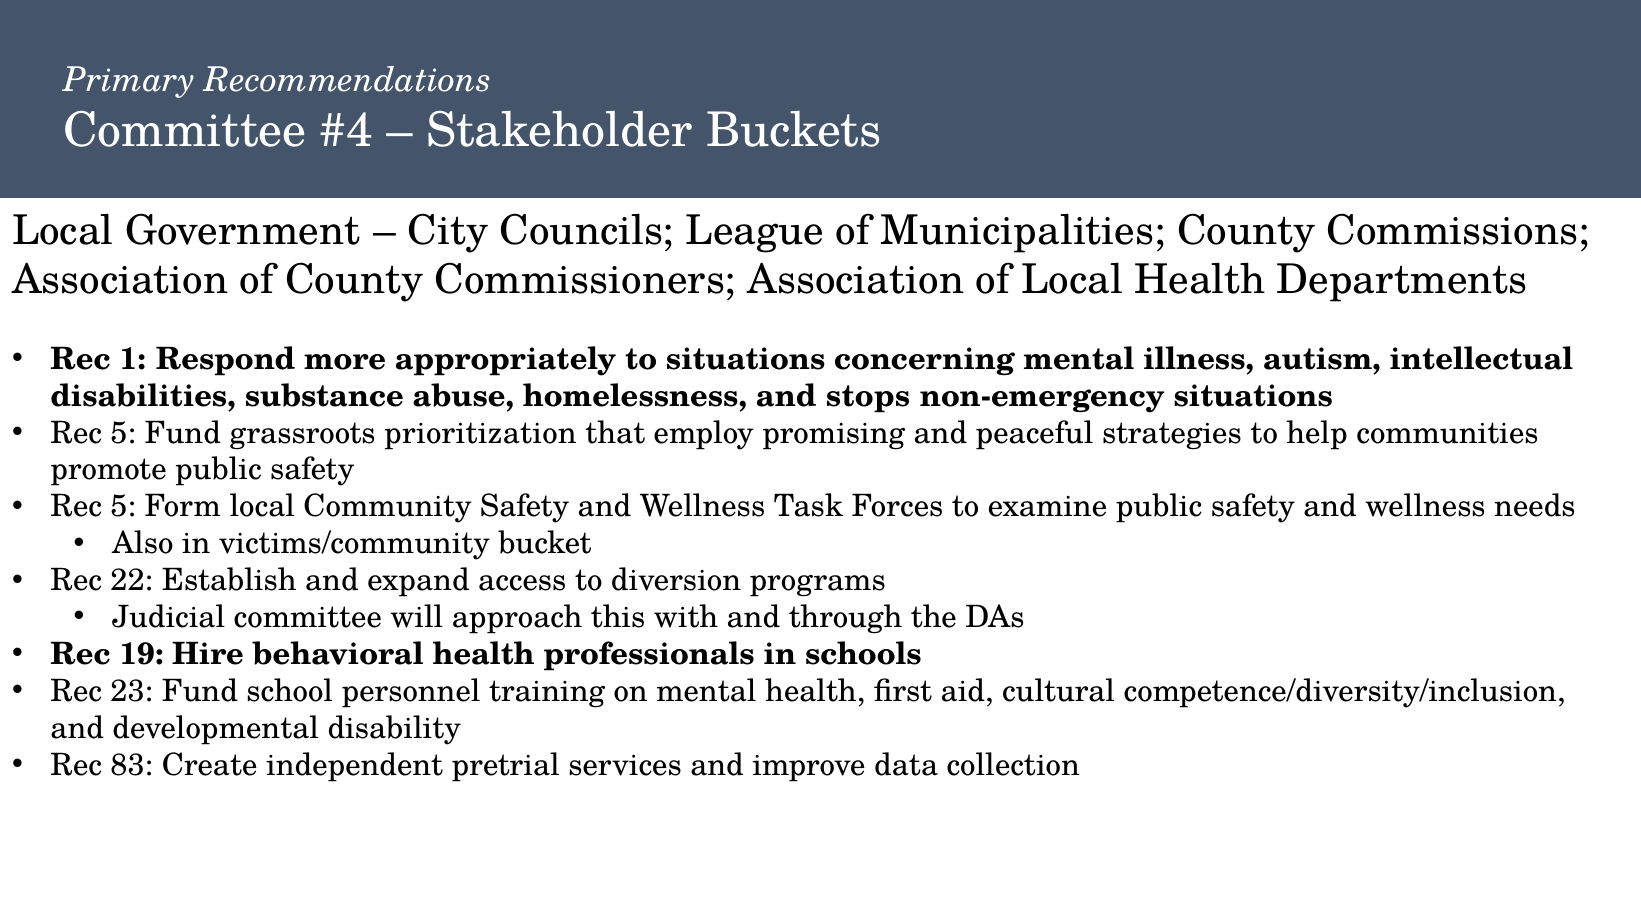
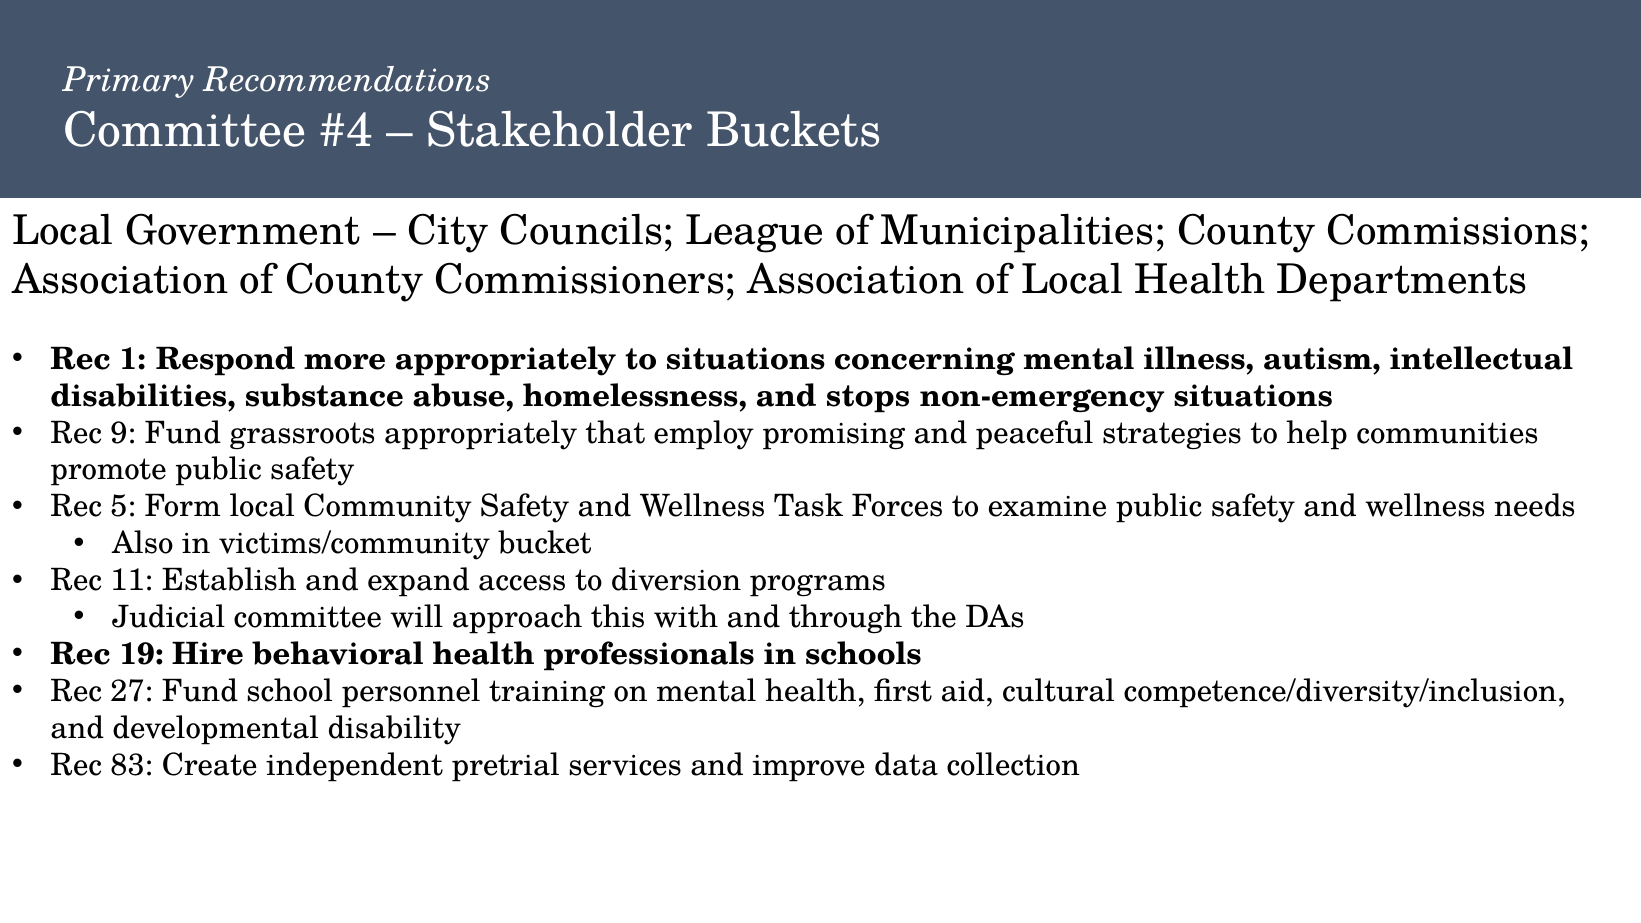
5: 5 -> 9 (123, 433)
grassroots prioritization: prioritization -> appropriately (481, 433)
22: 22 -> 11 (132, 581)
23: 23 -> 27 (132, 691)
